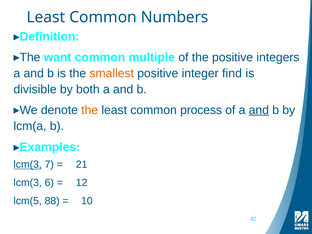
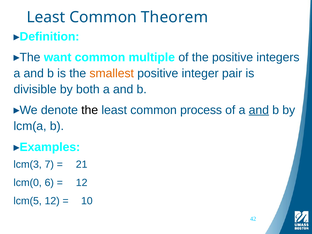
Numbers: Numbers -> Theorem (175, 17)
find: find -> pair (232, 73)
the colour: orange -> black (90, 110)
lcm(3 underline: present -> none (28, 164)
lcm(3: lcm(3 -> lcm(0 (28, 183)
lcm(5 88: 88 -> 12 (52, 201)
